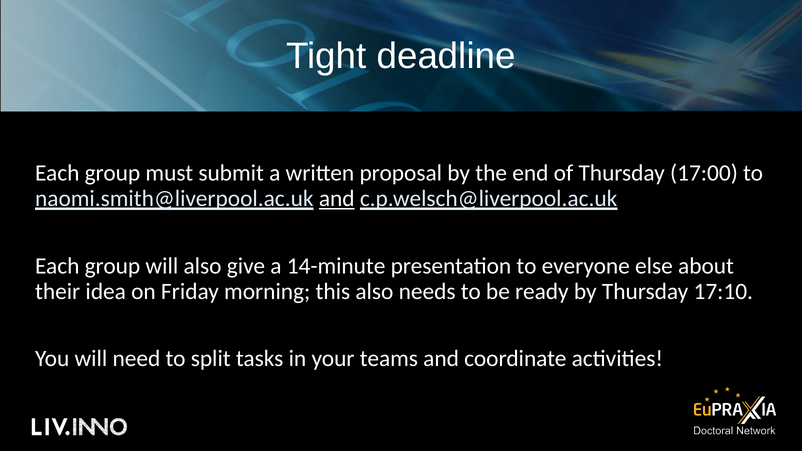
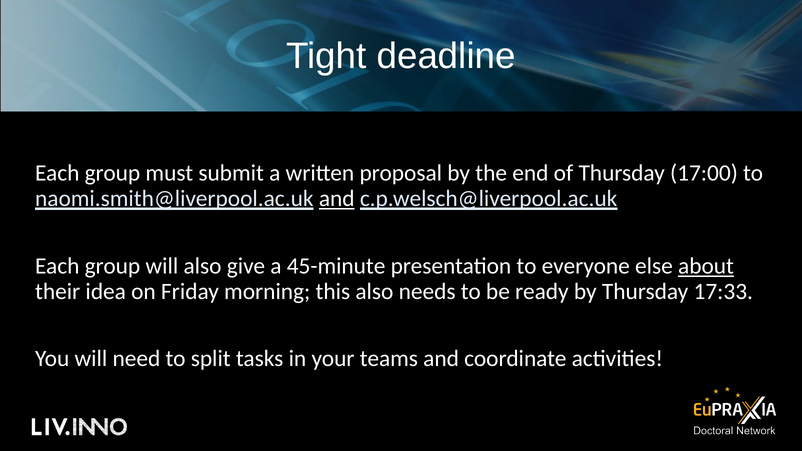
14-minute: 14-minute -> 45-minute (336, 266)
about underline: none -> present (706, 266)
17:10: 17:10 -> 17:33 (723, 291)
